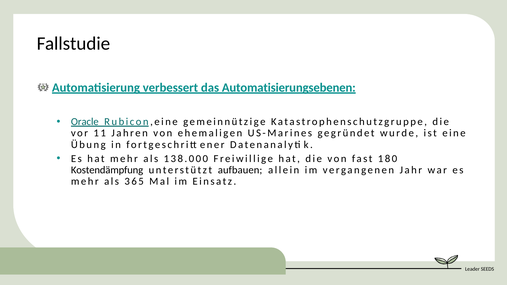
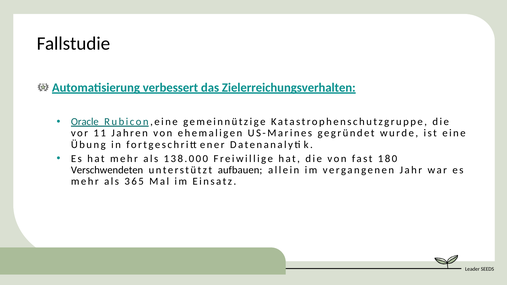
Automatisierungsebenen: Automatisierungsebenen -> Zielerreichungsverhalten (289, 88)
Kostendämpfung: Kostendämpfung -> Verschwendeten (107, 170)
